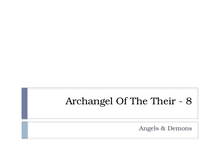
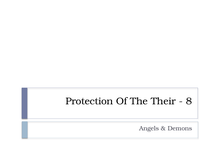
Archangel: Archangel -> Protection (89, 101)
